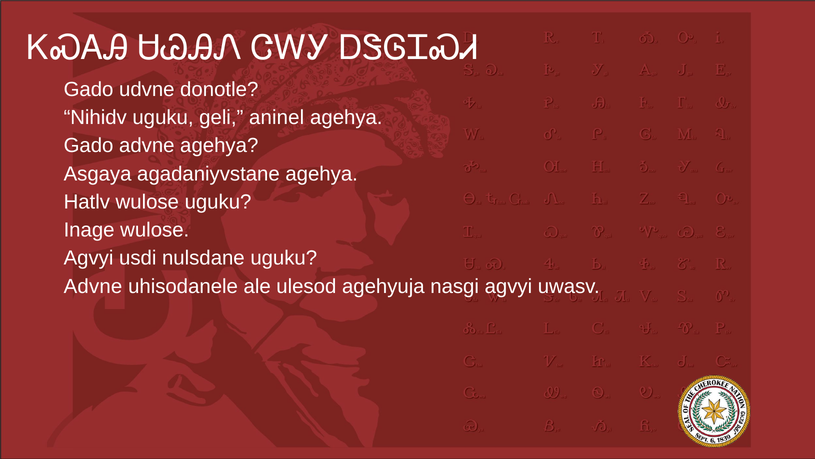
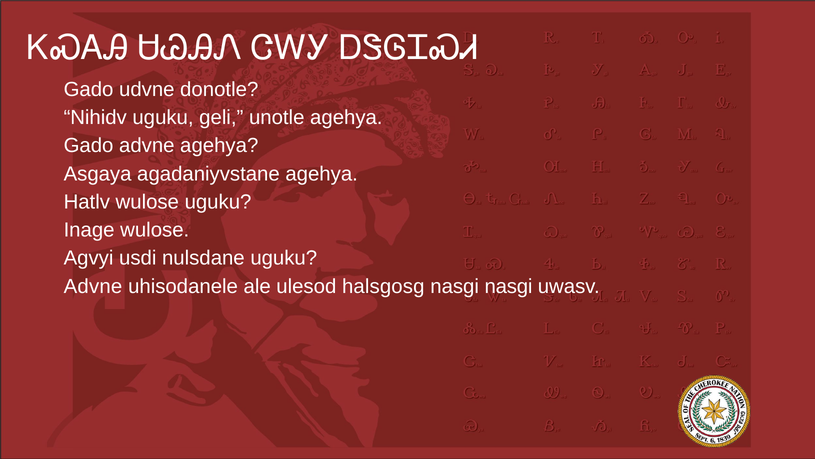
aninel: aninel -> unotle (277, 117)
agehyuja: agehyuja -> halsgosg (383, 286)
nasgi agvyi: agvyi -> nasgi (509, 286)
